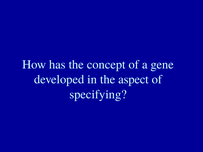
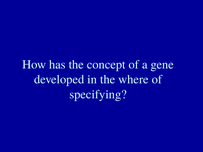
aspect: aspect -> where (133, 80)
